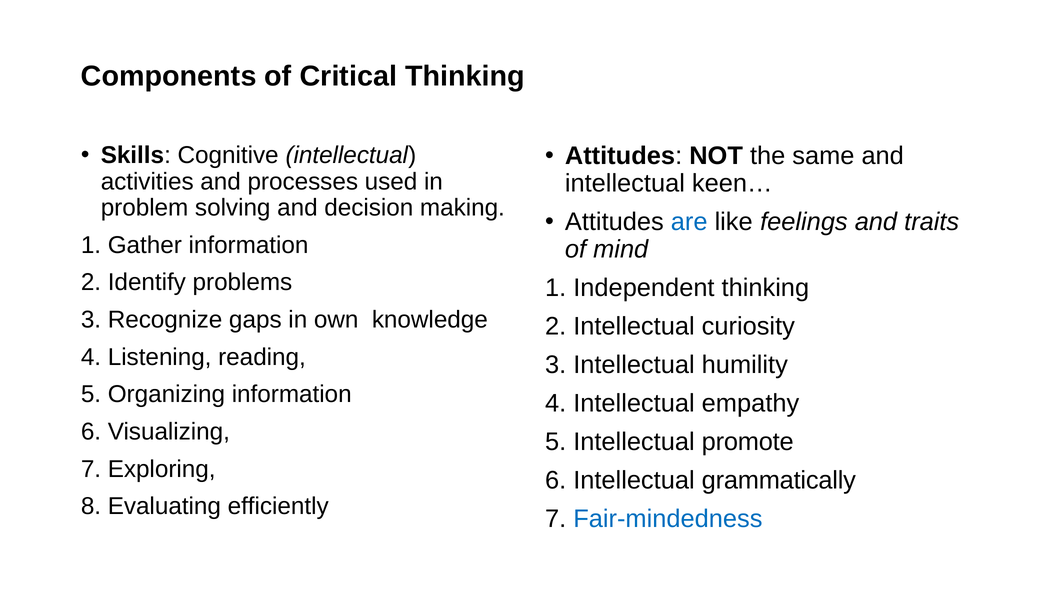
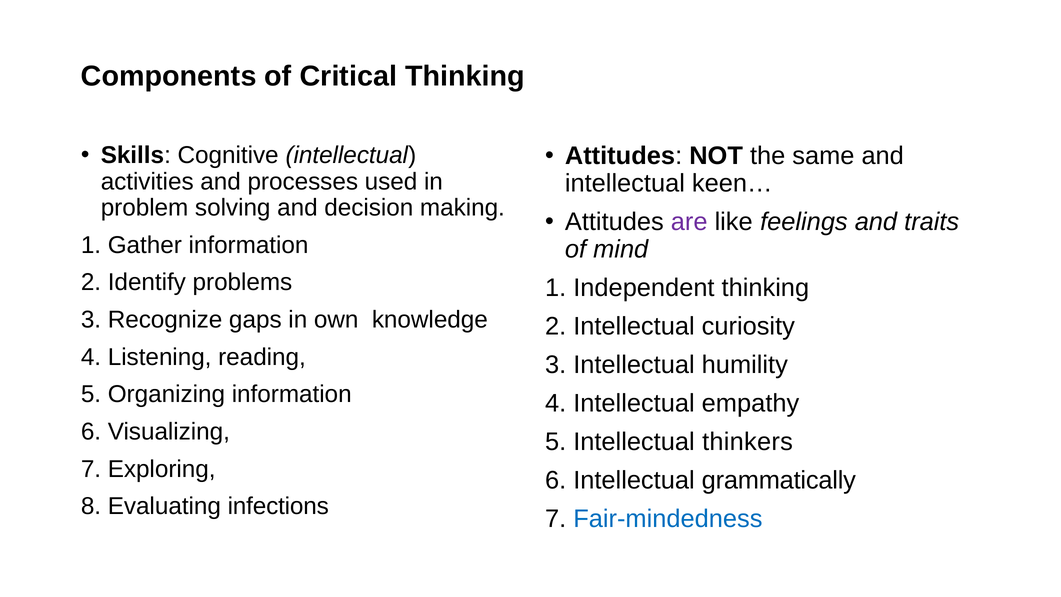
are colour: blue -> purple (689, 222)
promote: promote -> thinkers (747, 442)
efficiently: efficiently -> infections (278, 506)
